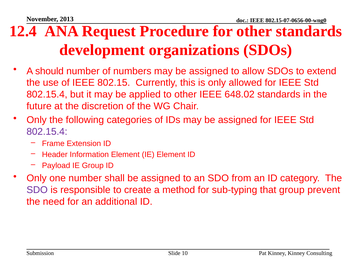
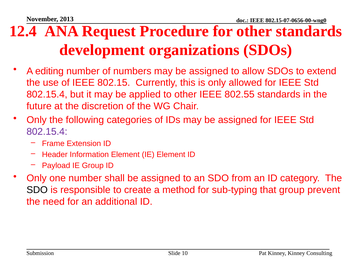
should: should -> editing (49, 71)
648.02: 648.02 -> 802.55 (240, 95)
SDO colour: purple -> black (37, 190)
